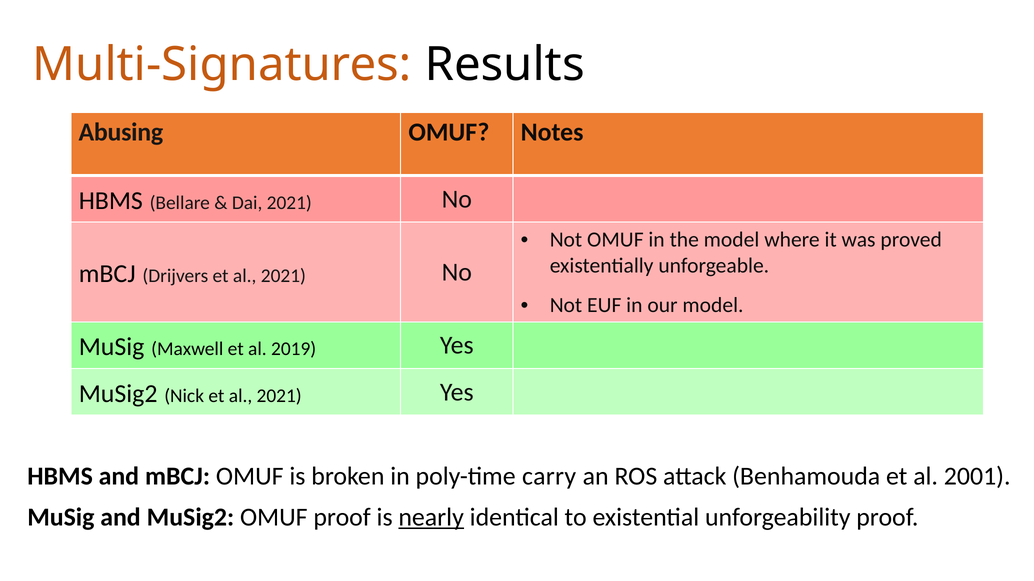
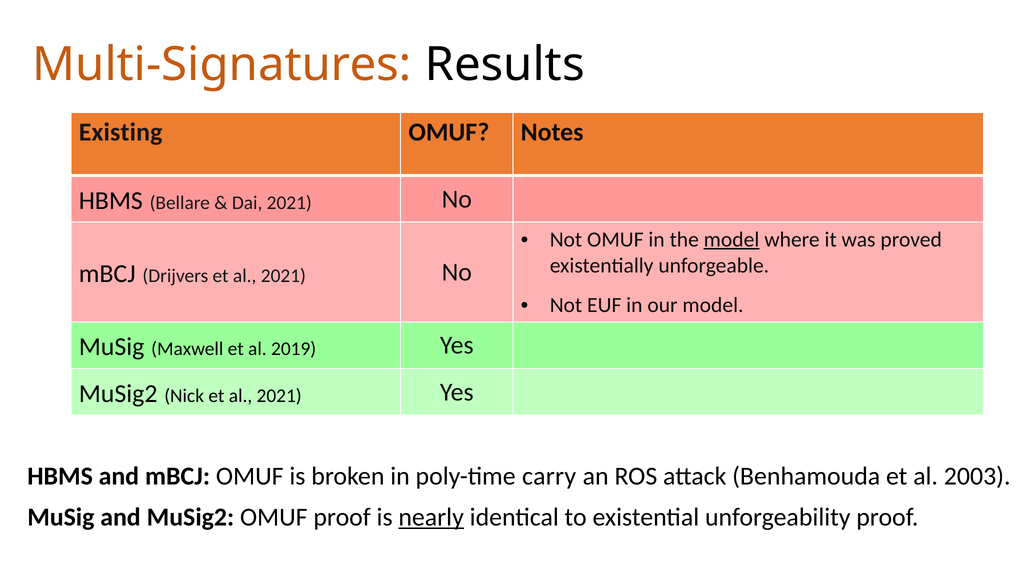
Abusing: Abusing -> Existing (121, 132)
model underline: none -> present (732, 240)
2001: 2001 -> 2003 (977, 477)
